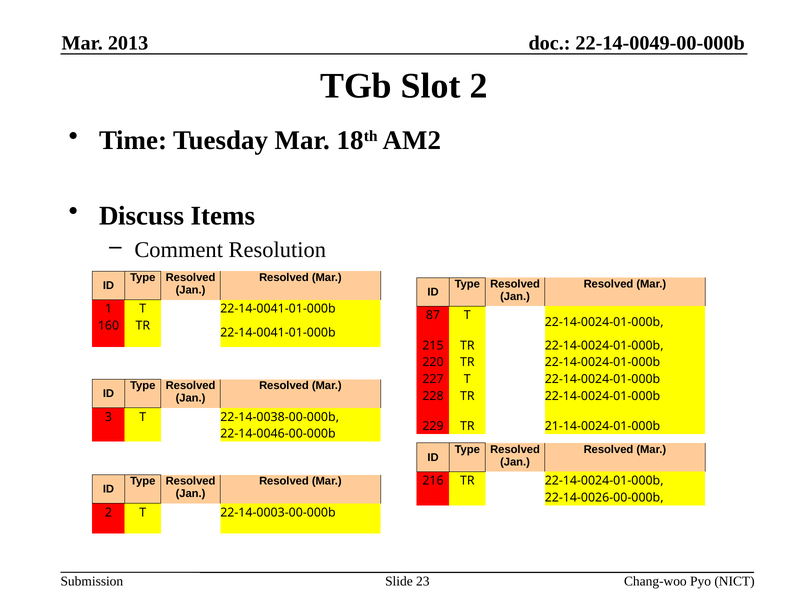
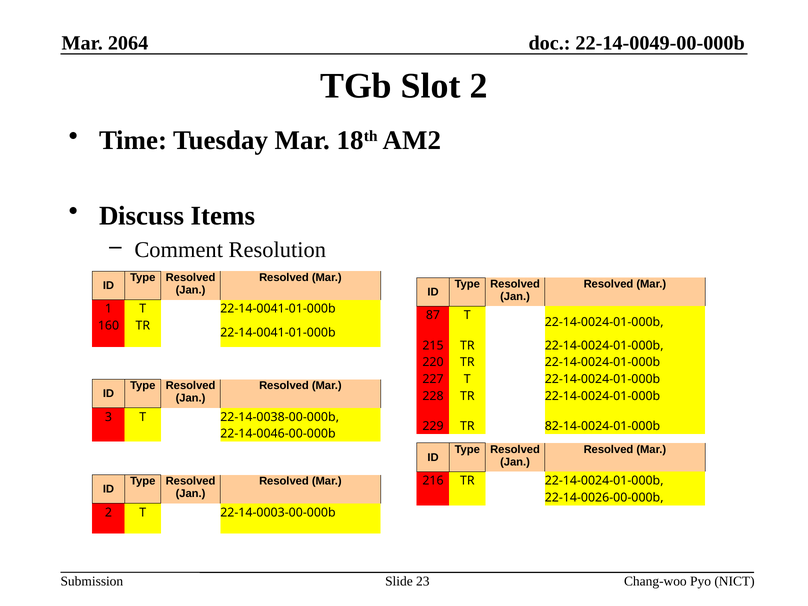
2013: 2013 -> 2064 (128, 43)
21-14-0024-01-000b: 21-14-0024-01-000b -> 82-14-0024-01-000b (602, 426)
